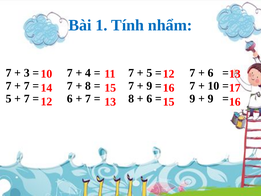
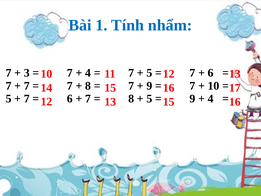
6: 6 -> 5 (149, 99)
9: 9 -> 4 (211, 99)
